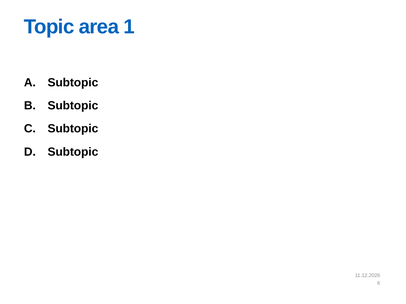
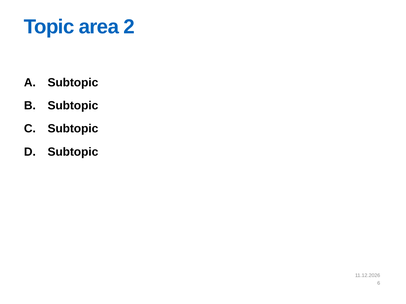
1: 1 -> 2 (129, 27)
